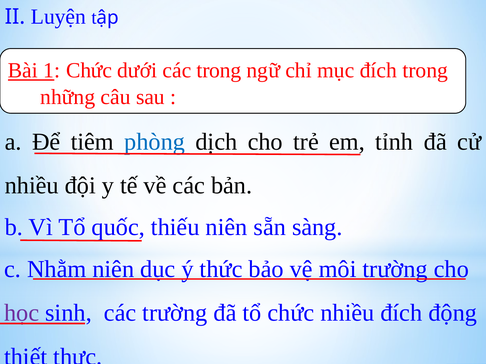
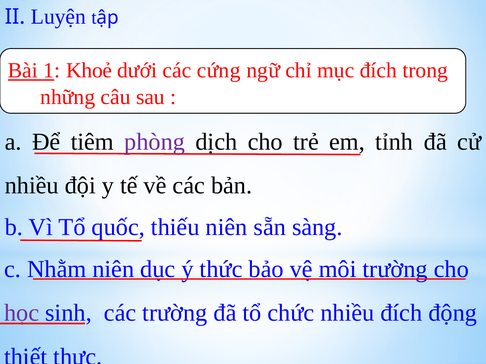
1 Chức: Chức -> Khoẻ (89, 71)
các trong: trong -> cứng (219, 71)
phòng colour: blue -> purple (155, 142)
